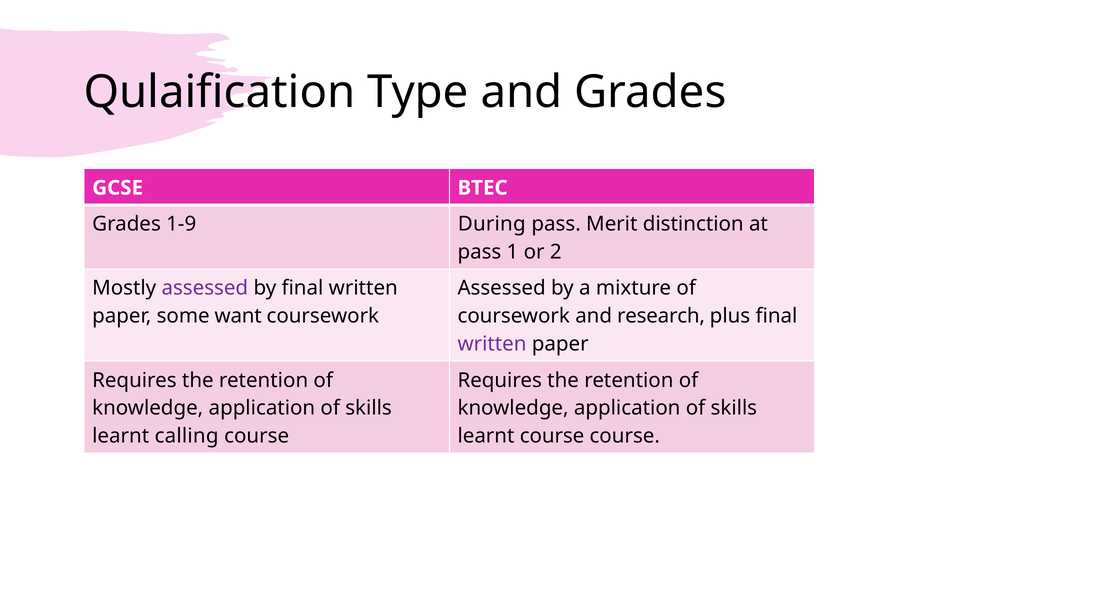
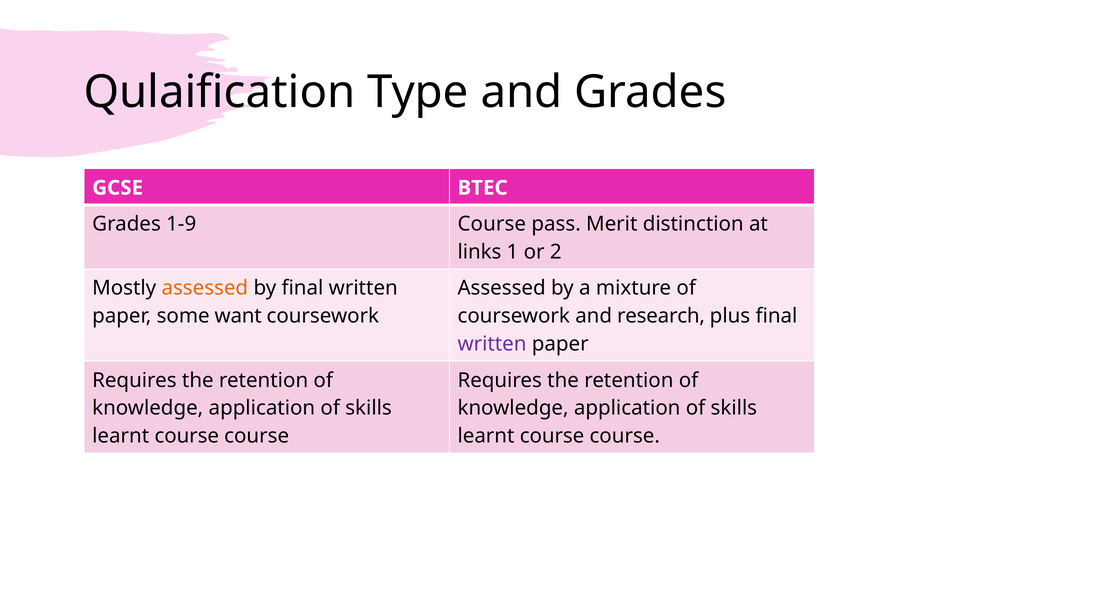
1-9 During: During -> Course (492, 224)
pass: pass -> links (479, 252)
assessed colour: purple -> orange (205, 288)
calling: calling -> course (187, 436)
